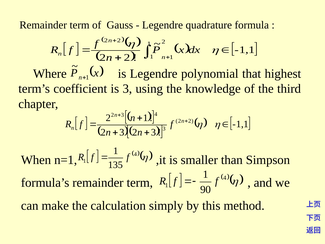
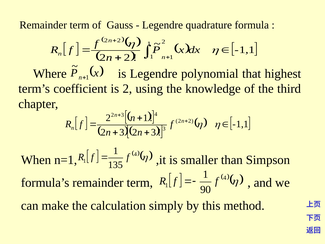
is 3: 3 -> 2 (127, 89)
